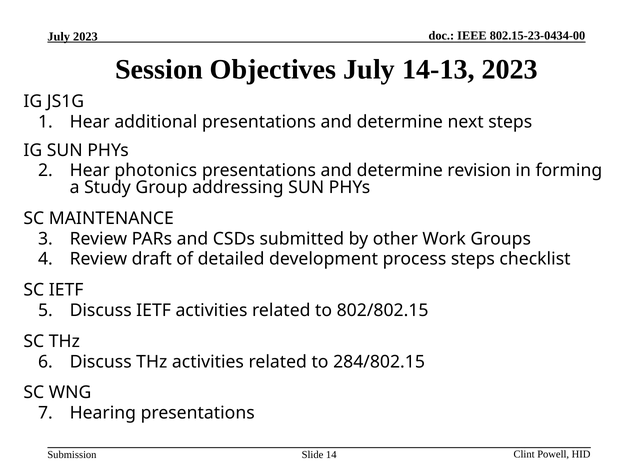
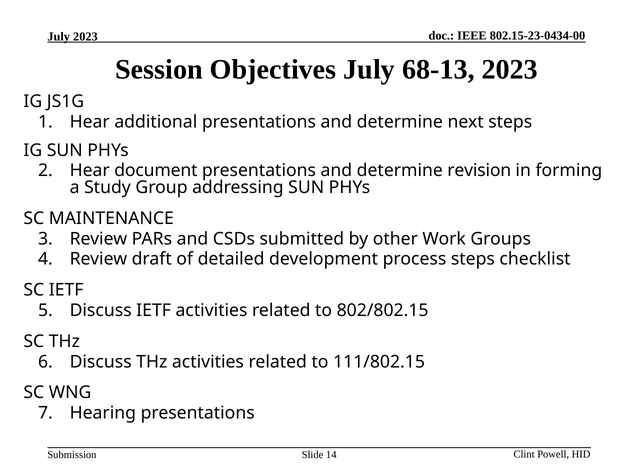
14-13: 14-13 -> 68-13 (438, 69)
photonics: photonics -> document (156, 171)
284/802.15: 284/802.15 -> 111/802.15 (379, 362)
